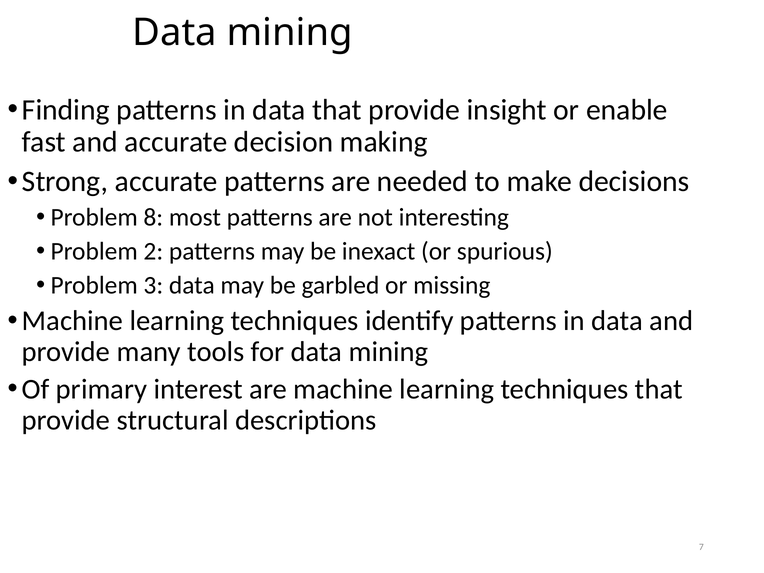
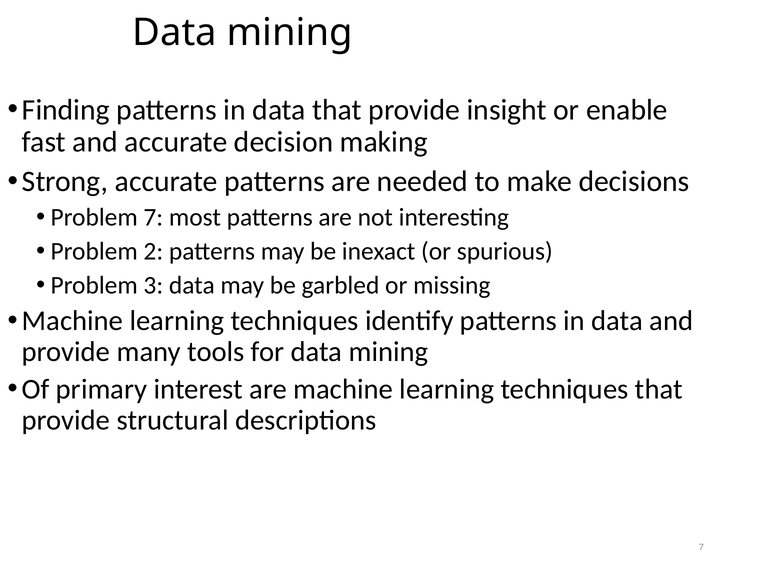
Problem 8: 8 -> 7 (153, 218)
